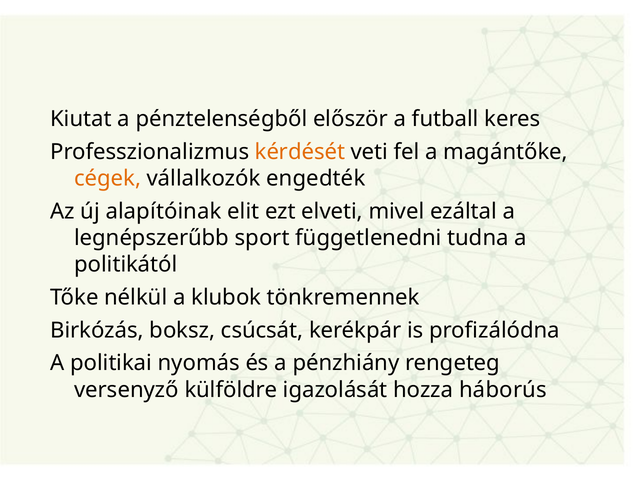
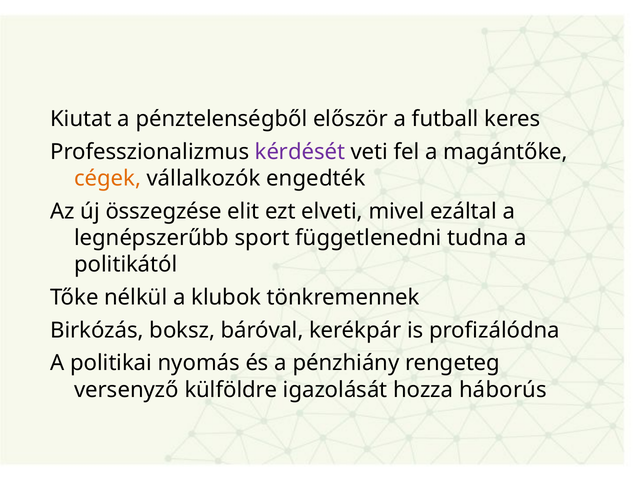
kérdését colour: orange -> purple (300, 152)
alapítóinak: alapítóinak -> összegzése (164, 212)
csúcsát: csúcsát -> báróval (262, 331)
